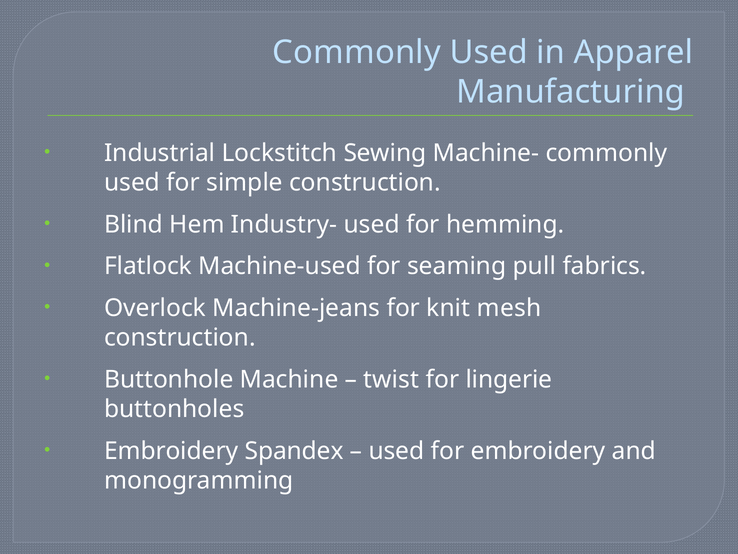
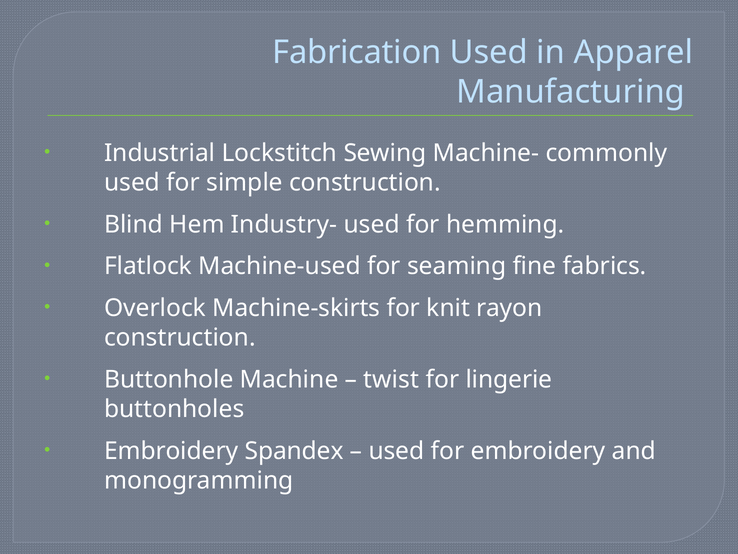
Commonly: Commonly -> Fabrication (357, 52)
pull: pull -> fine (534, 266)
Machine-jeans: Machine-jeans -> Machine-skirts (296, 308)
mesh: mesh -> rayon (509, 308)
